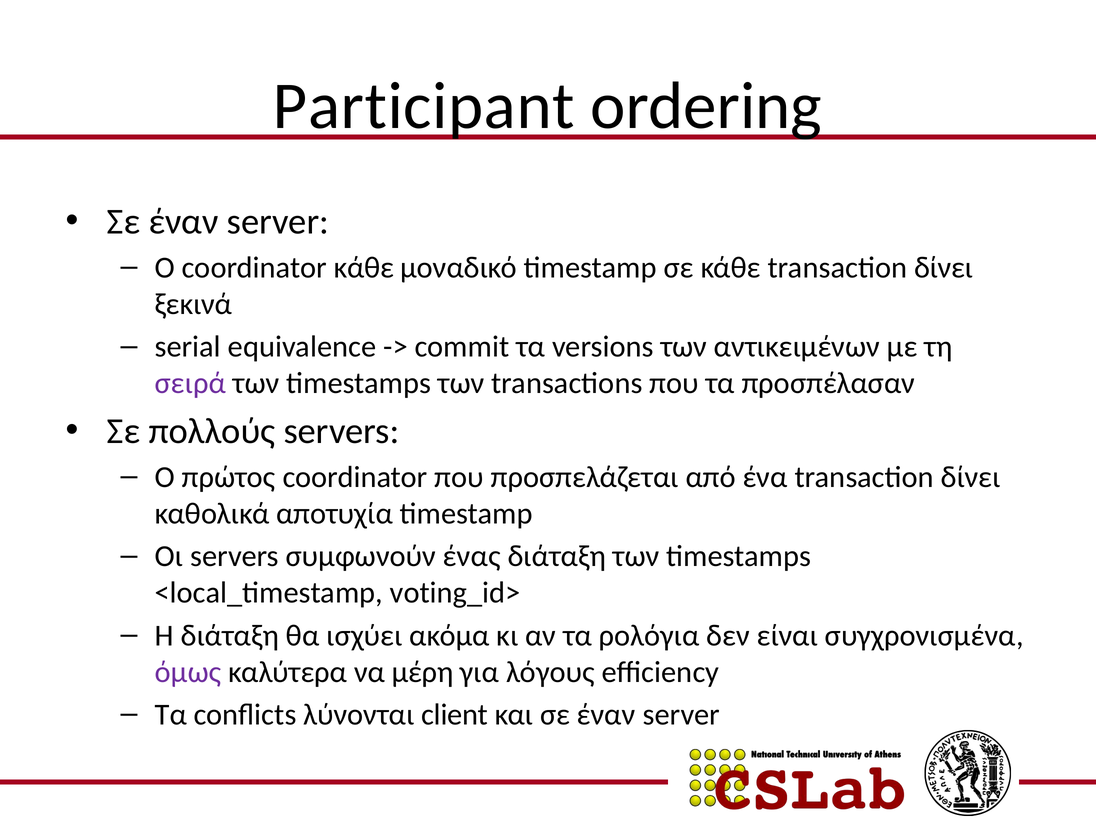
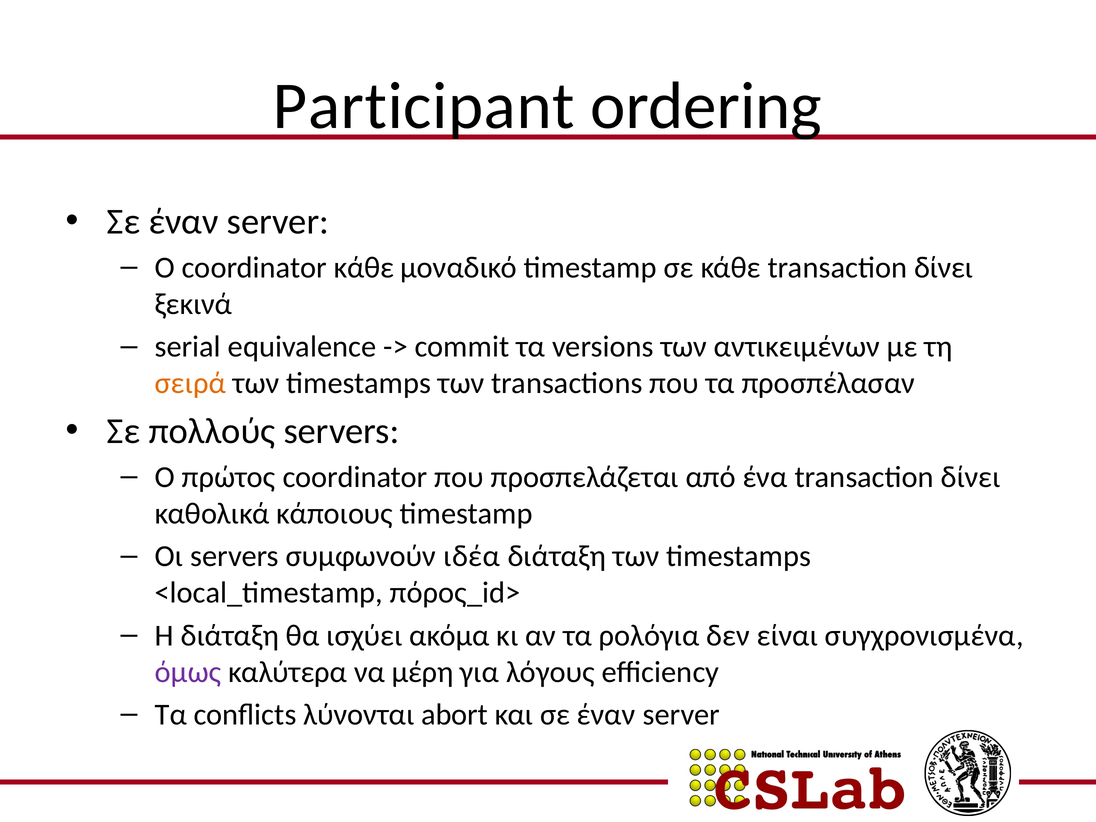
σειρά colour: purple -> orange (190, 383)
αποτυχία: αποτυχία -> κάποιους (335, 514)
ένας: ένας -> ιδέα (472, 556)
voting_id>: voting_id> -> πόρος_id> (455, 593)
client: client -> abort (455, 715)
